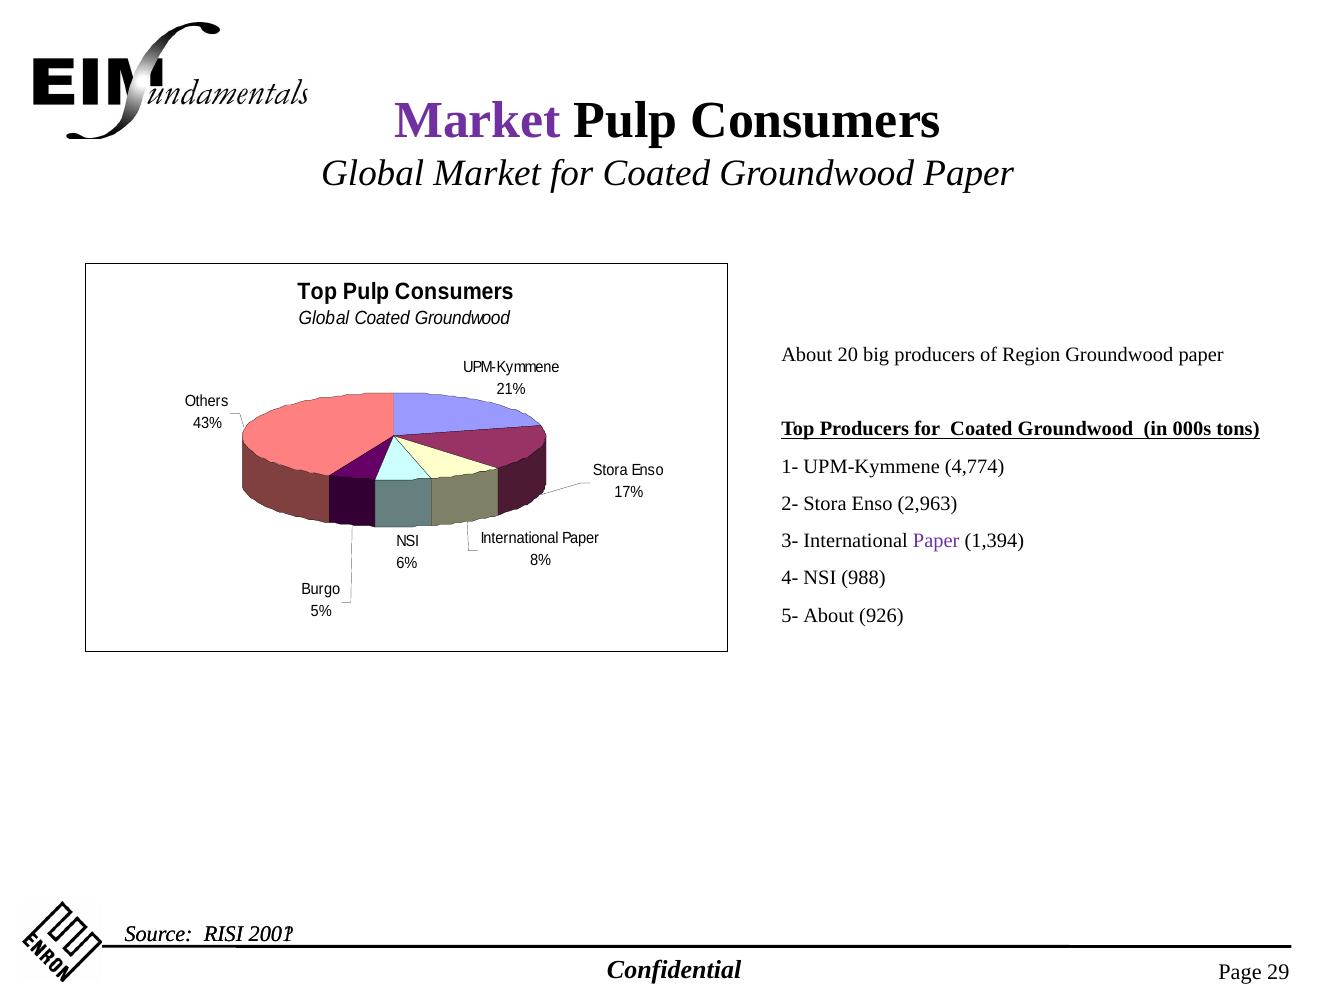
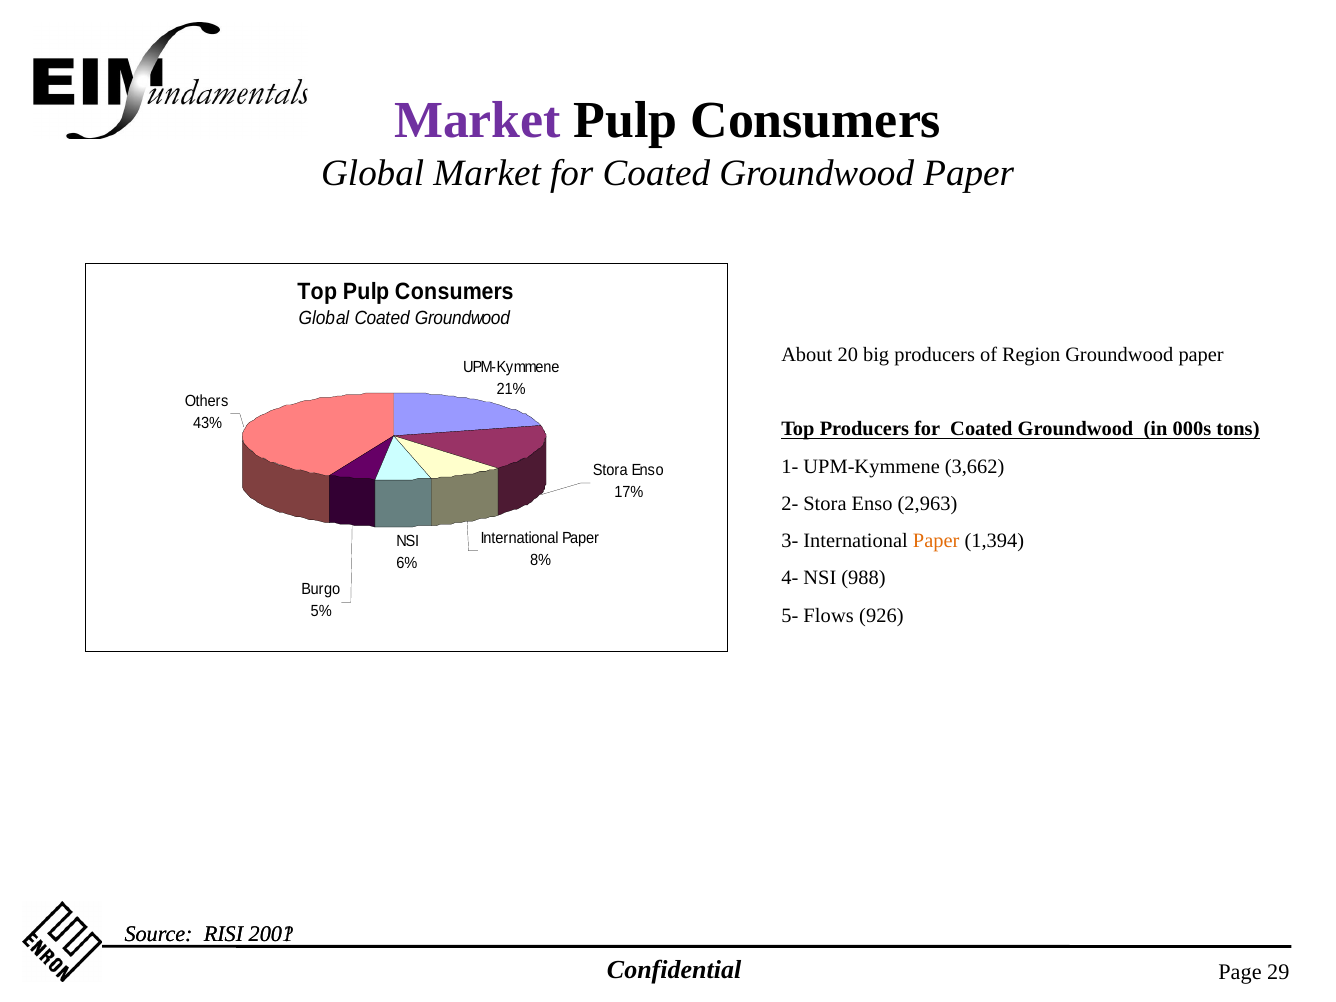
4,774: 4,774 -> 3,662 (975, 466)
Paper colour: purple -> orange (936, 541)
5- About: About -> Flows (829, 616)
